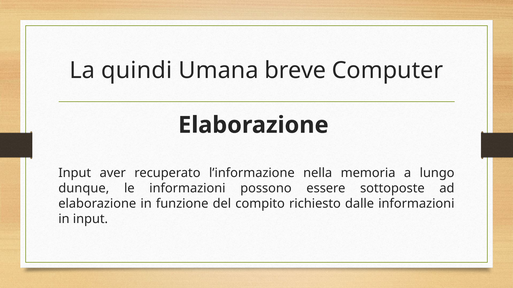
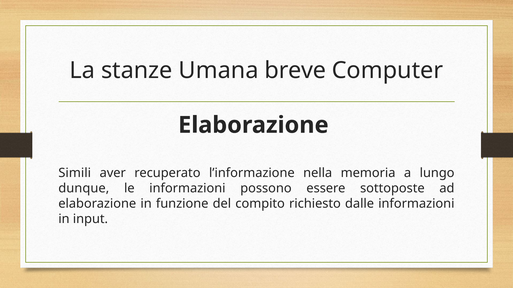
quindi: quindi -> stanze (137, 70)
Input: Input -> Simili (75, 173)
